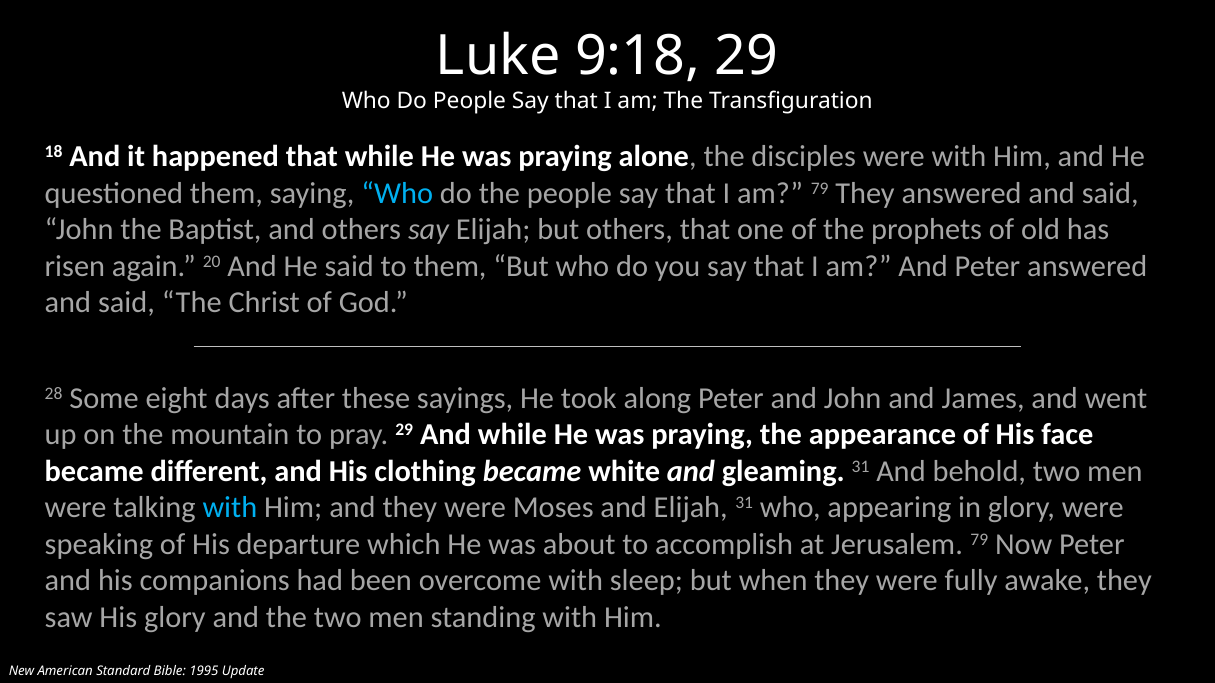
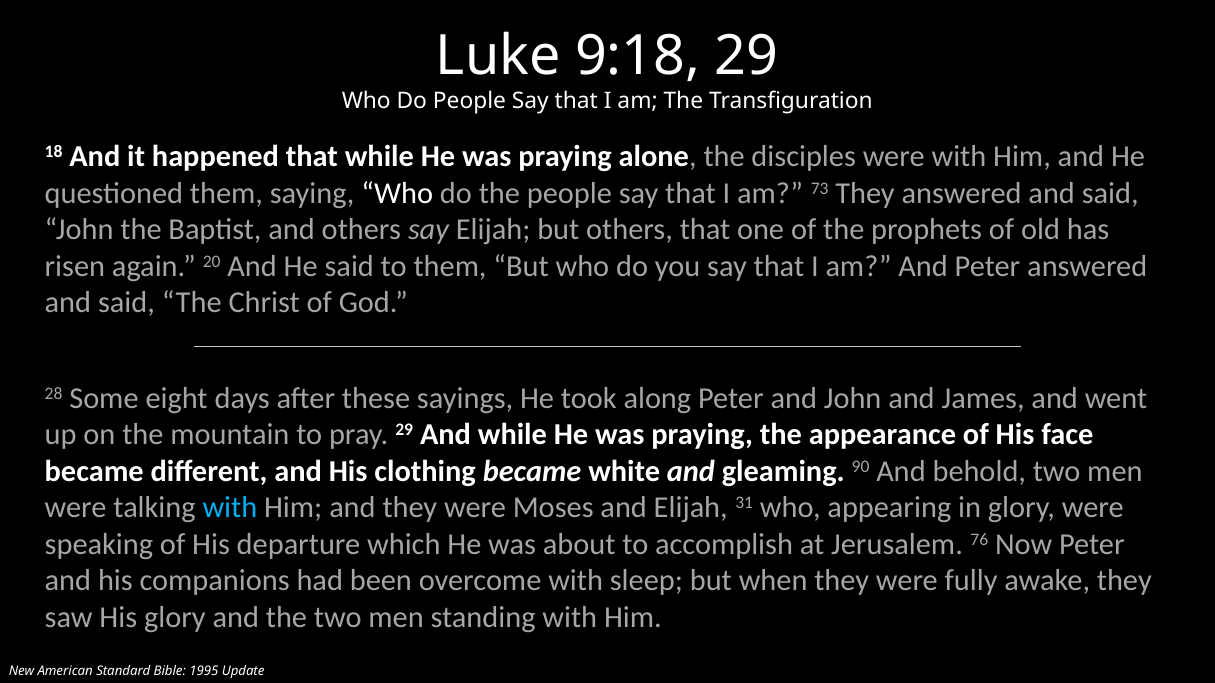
Who colour: light blue -> white (397, 193)
am 79: 79 -> 73 (820, 189)
gleaming 31: 31 -> 90 (861, 467)
Jerusalem 79: 79 -> 76 (979, 540)
